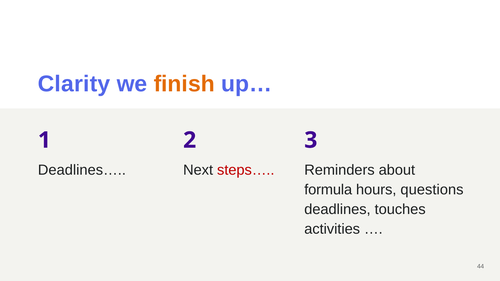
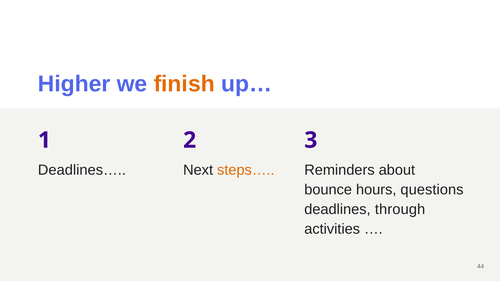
Clarity: Clarity -> Higher (74, 84)
steps… colour: red -> orange (246, 170)
formula: formula -> bounce (328, 190)
touches: touches -> through (400, 210)
